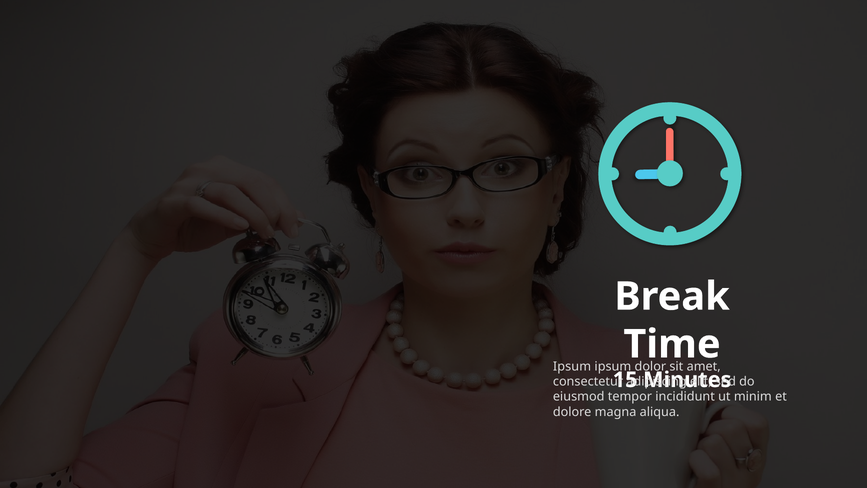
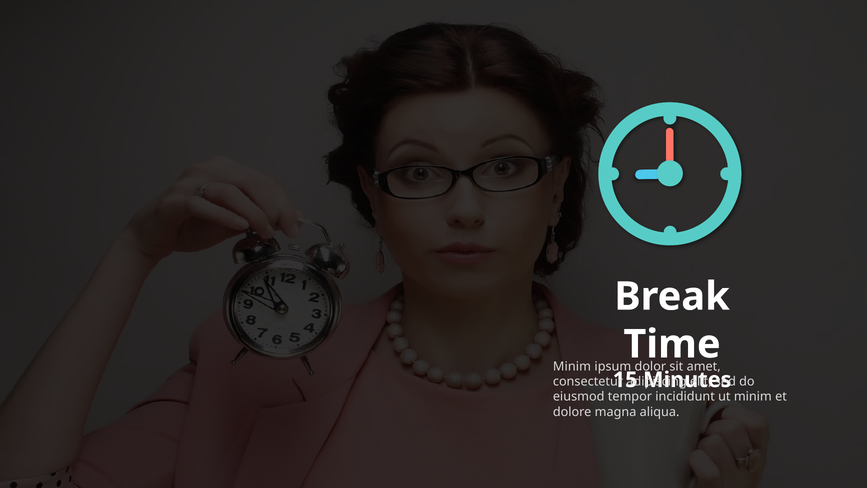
Ipsum: Ipsum -> Minim (572, 366)
